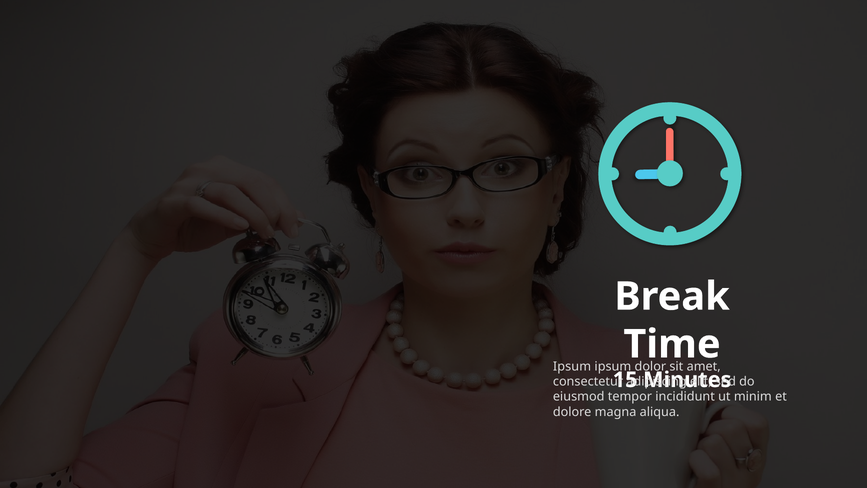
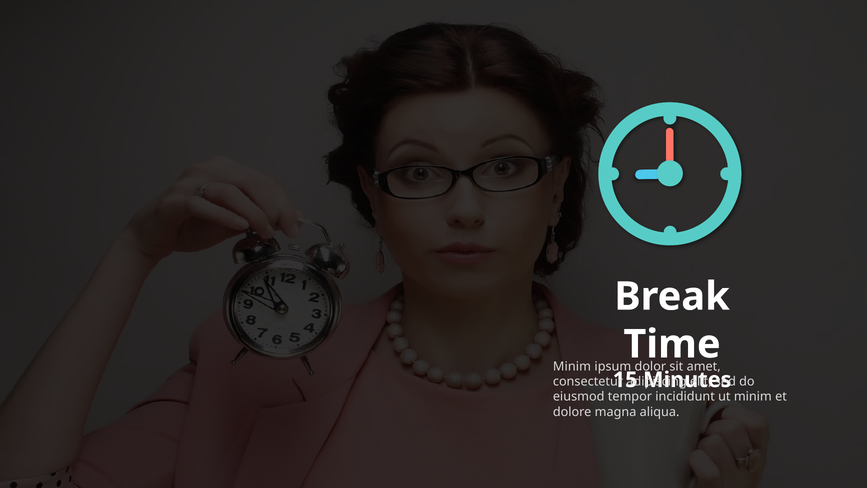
Ipsum: Ipsum -> Minim (572, 366)
